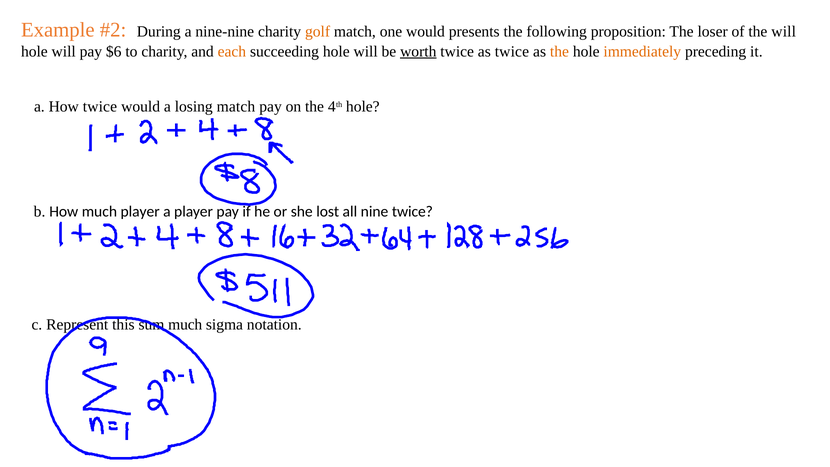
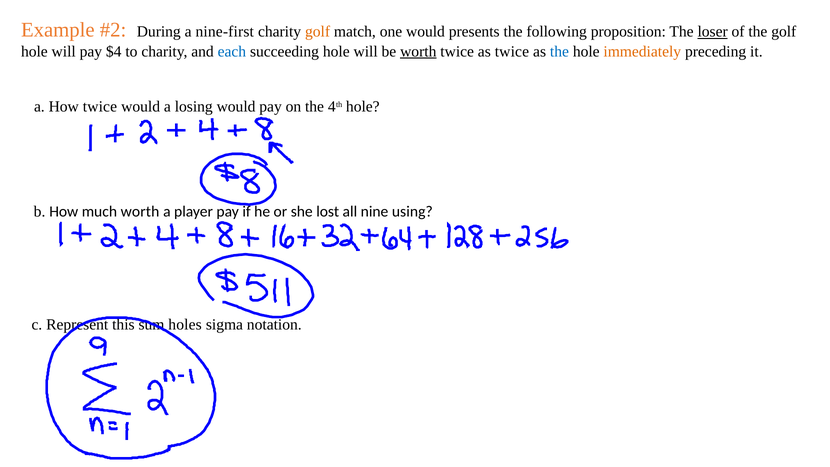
nine-nine: nine-nine -> nine-first (225, 32)
loser underline: none -> present (713, 32)
the will: will -> golf (784, 32)
$6: $6 -> $4 (114, 51)
each colour: orange -> blue (232, 51)
the colour: orange -> blue (559, 51)
losing match: match -> would (236, 106)
much player: player -> worth (140, 211)
nine twice: twice -> using (412, 211)
much: much -> holes (185, 325)
